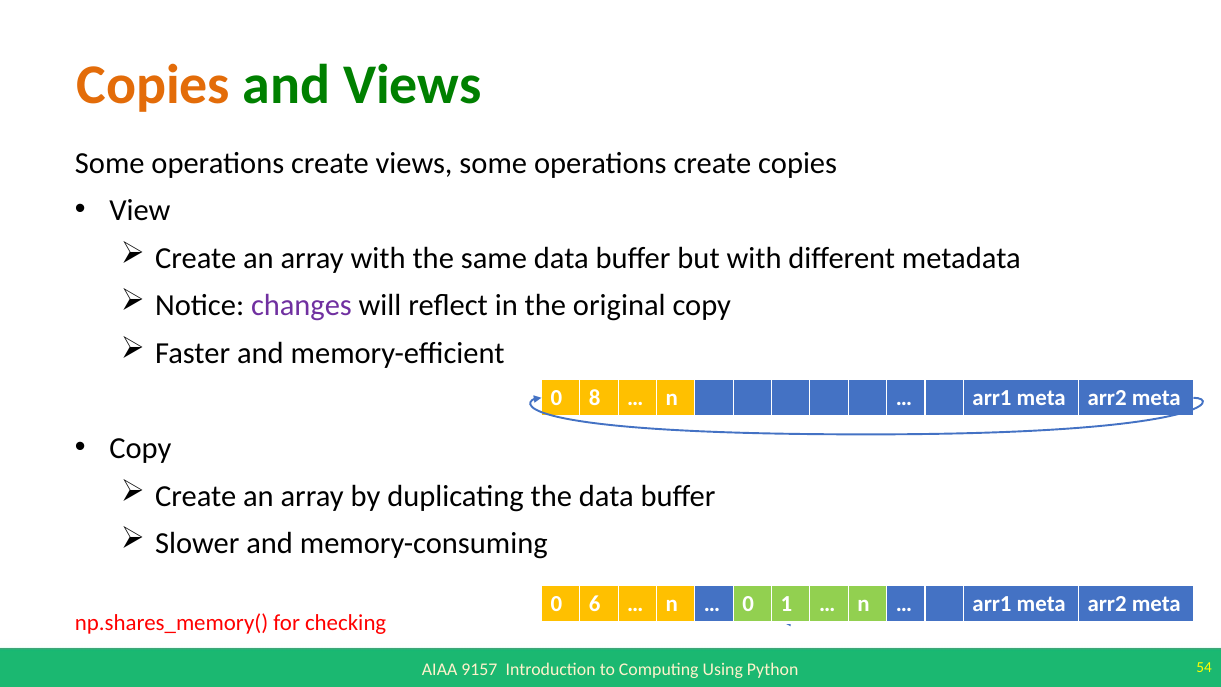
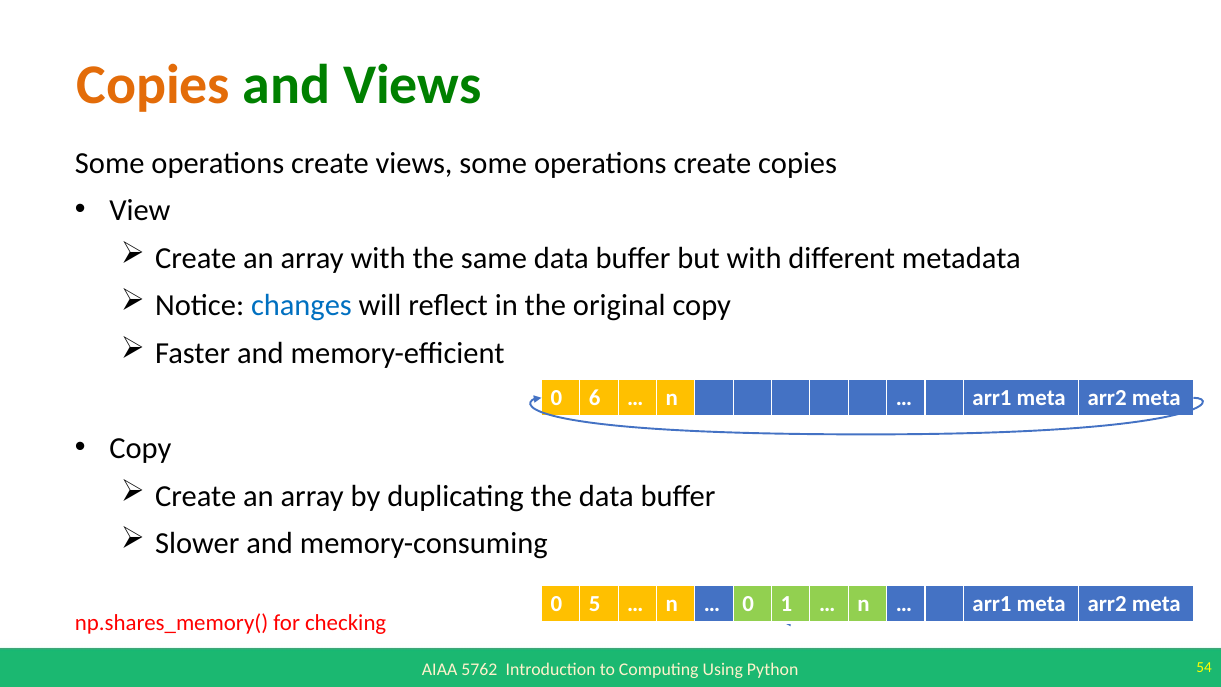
changes colour: purple -> blue (301, 306)
8: 8 -> 6 (595, 398)
6: 6 -> 5 (595, 604)
9157: 9157 -> 5762 (479, 670)
